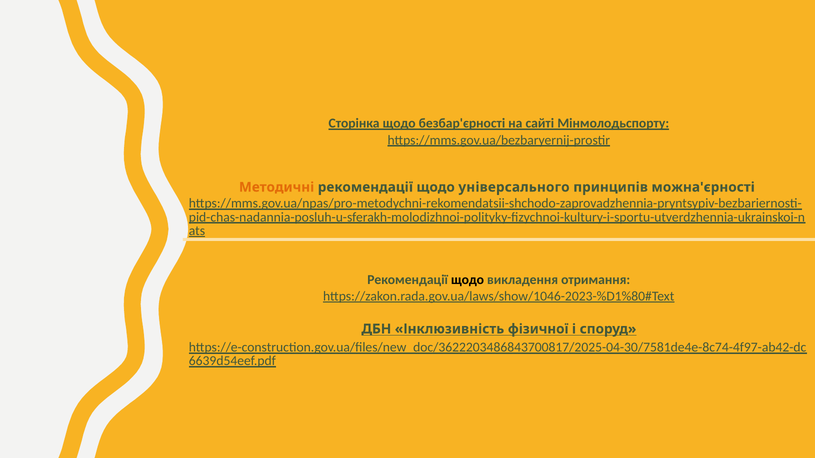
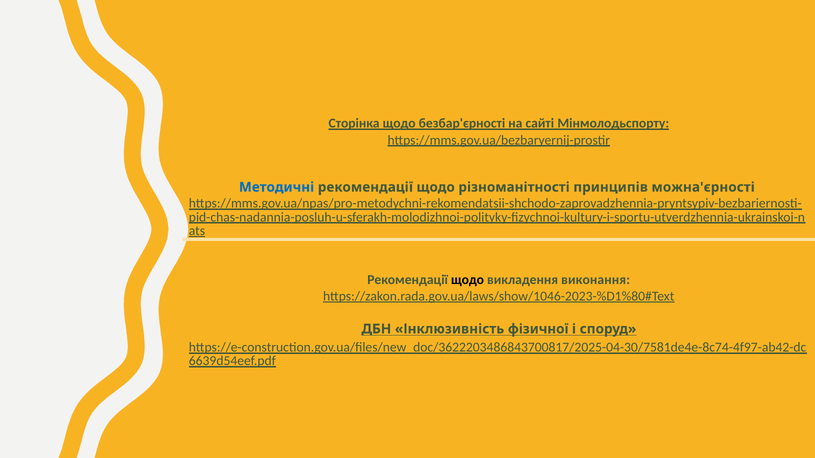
Методичні colour: orange -> blue (277, 187)
універсального: універсального -> різноманітності (514, 187)
отримання: отримання -> виконання (596, 280)
